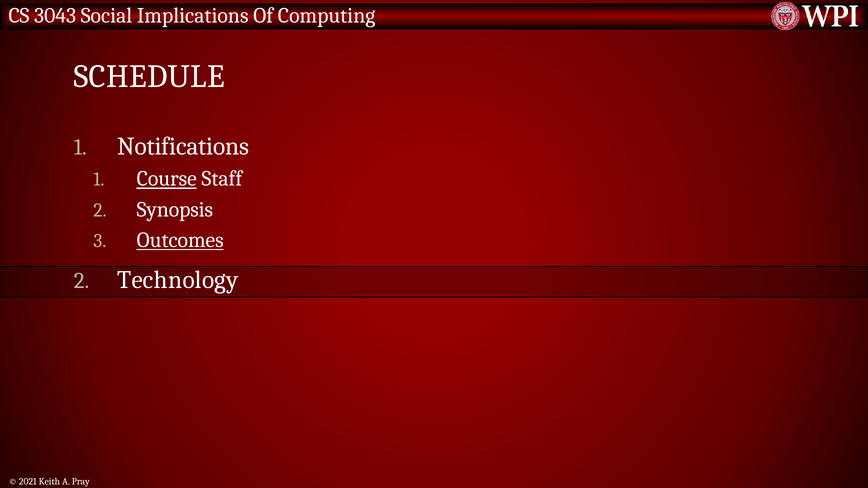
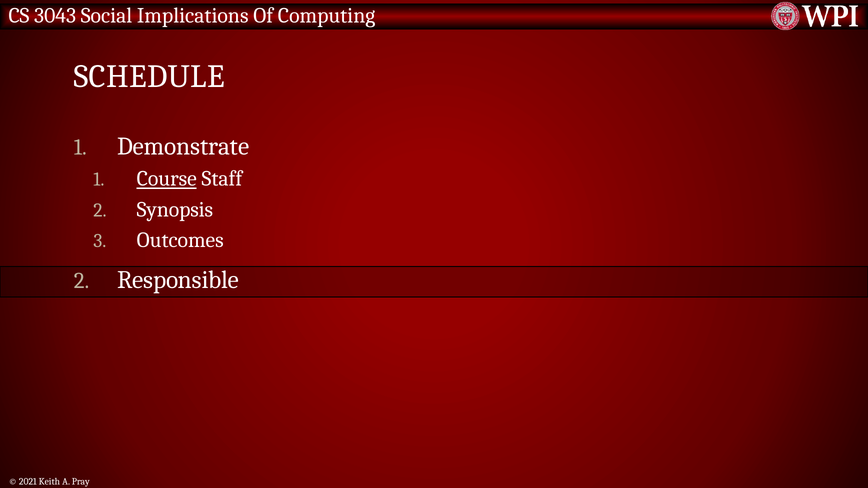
Notifications: Notifications -> Demonstrate (183, 146)
Outcomes underline: present -> none (180, 240)
Technology: Technology -> Responsible (178, 280)
